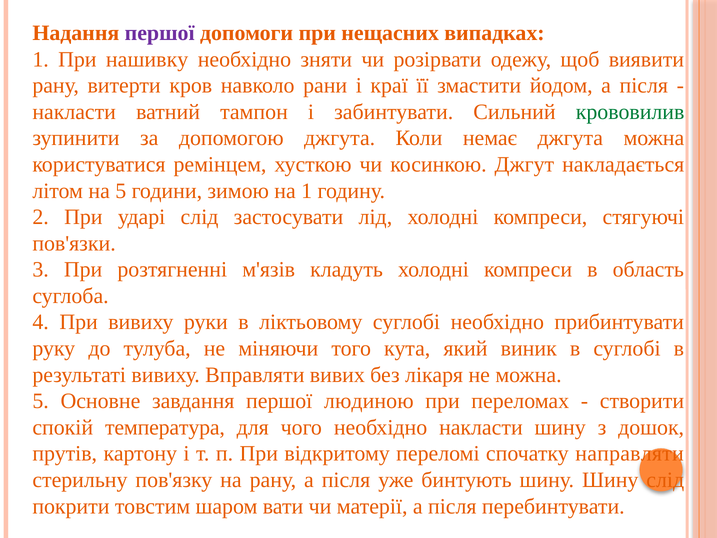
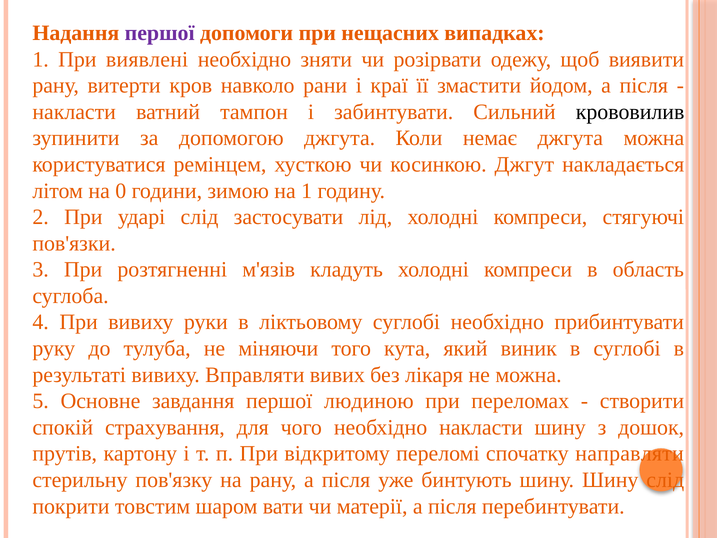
нашивку: нашивку -> виявлені (147, 59)
крововилив colour: green -> black (630, 112)
на 5: 5 -> 0 (121, 191)
температура: температура -> страхування (165, 427)
